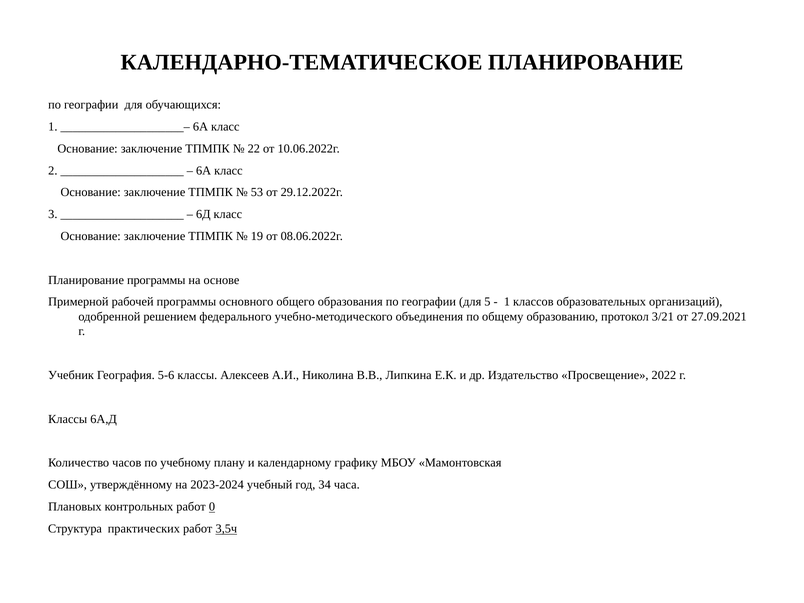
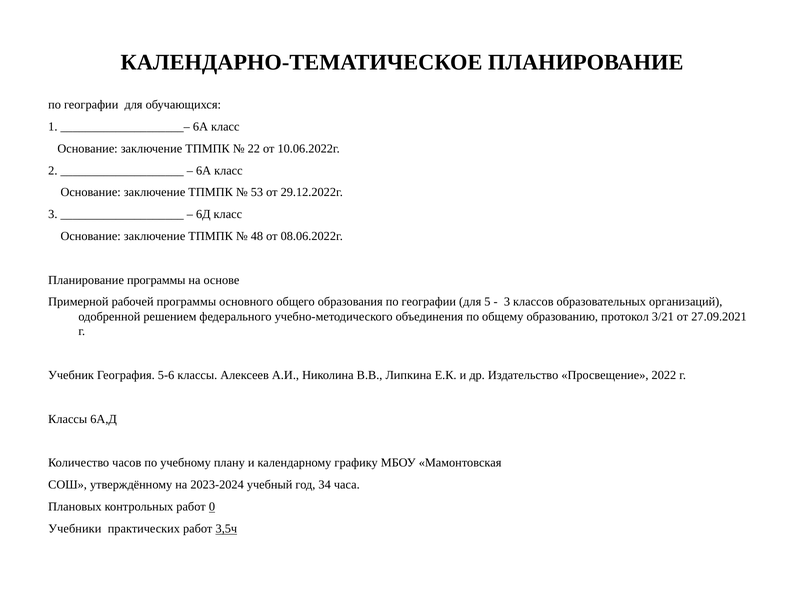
19: 19 -> 48 (257, 236)
1: 1 -> 3 (507, 302)
Структура: Структура -> Учебники (75, 529)
